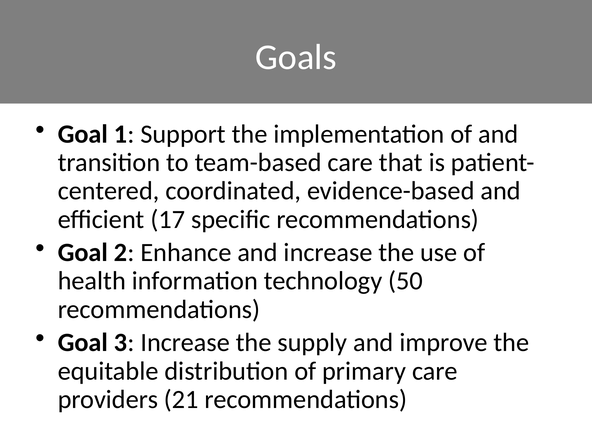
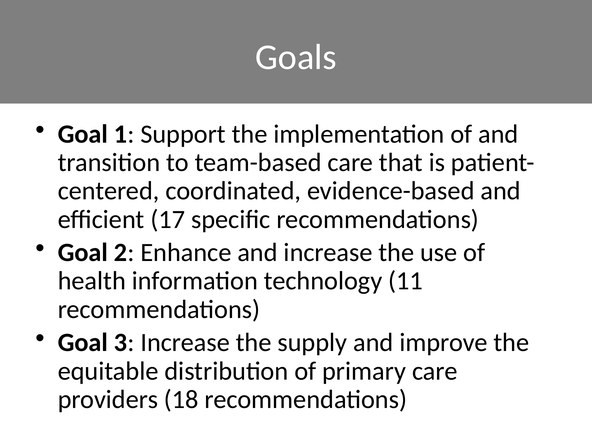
50: 50 -> 11 (406, 281)
21: 21 -> 18 (181, 399)
